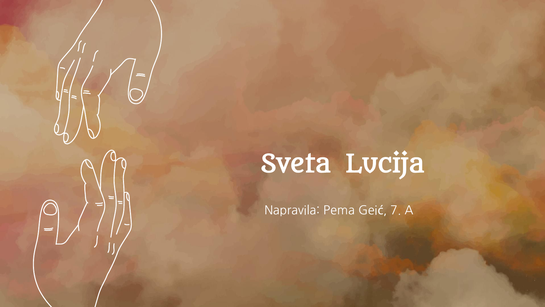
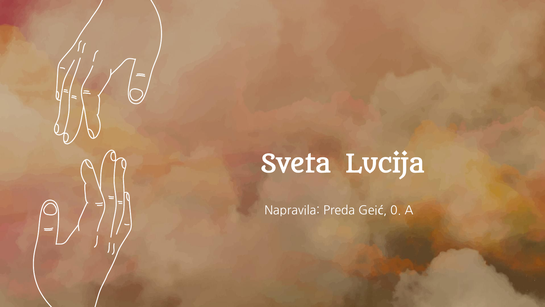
Pema: Pema -> Preda (339, 210)
7: 7 -> 0 (396, 210)
